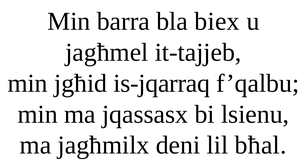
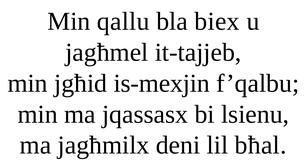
barra: barra -> qallu (123, 21)
is-jqarraq: is-jqarraq -> is-mexjin (162, 83)
